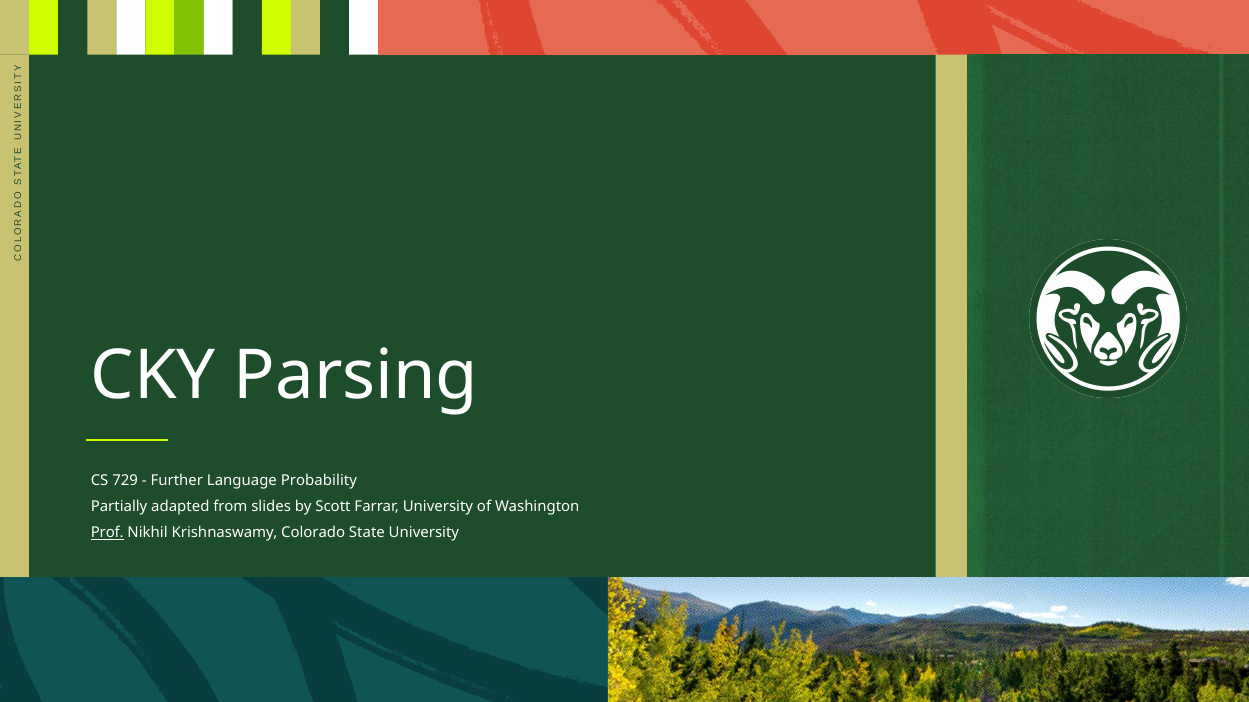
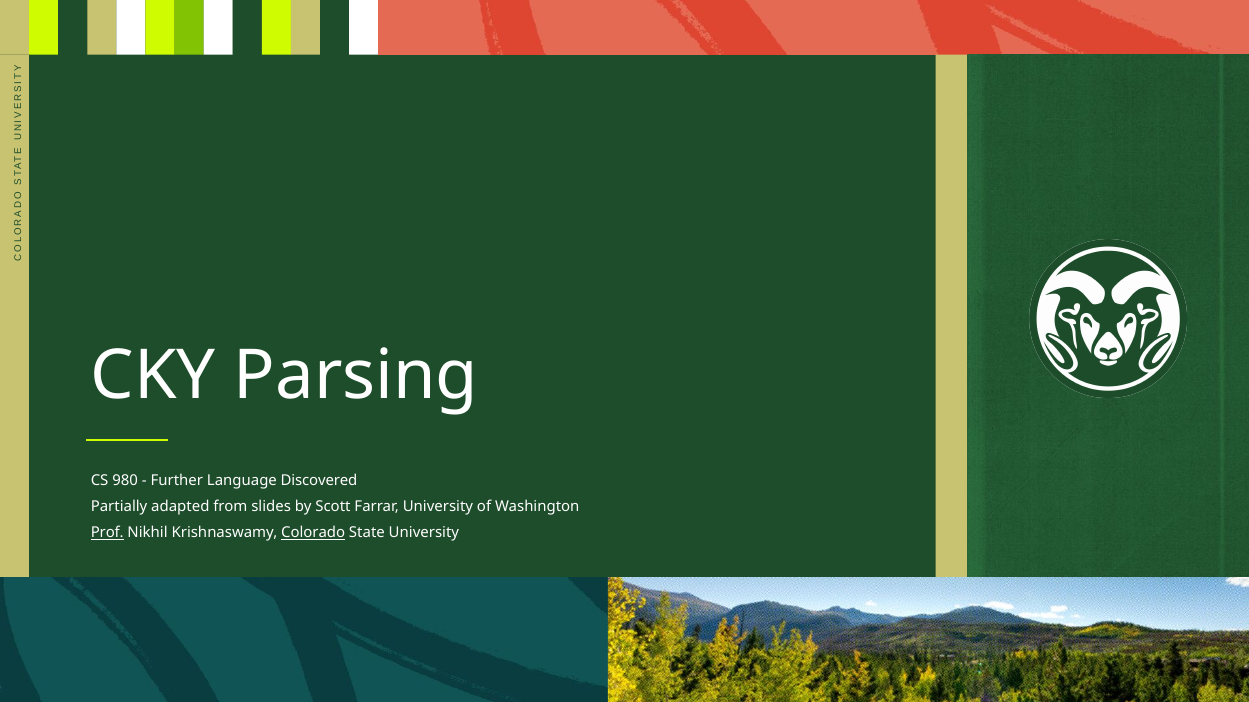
729: 729 -> 980 (125, 481)
Probability: Probability -> Discovered (319, 481)
Colorado underline: none -> present (313, 533)
